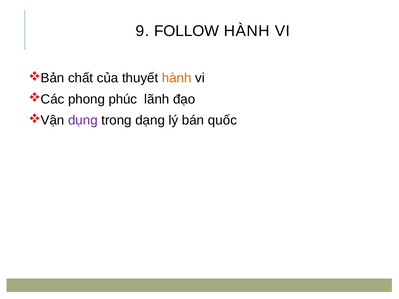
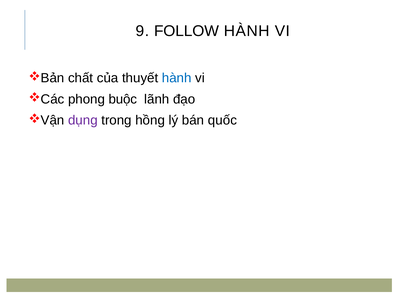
hành colour: orange -> blue (177, 78)
phúc: phúc -> buộc (123, 99)
dạng: dạng -> hồng (150, 120)
